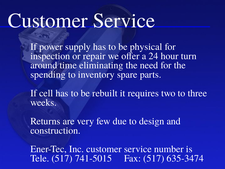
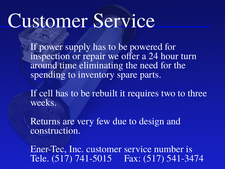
physical: physical -> powered (146, 47)
635-3474: 635-3474 -> 541-3474 (185, 158)
